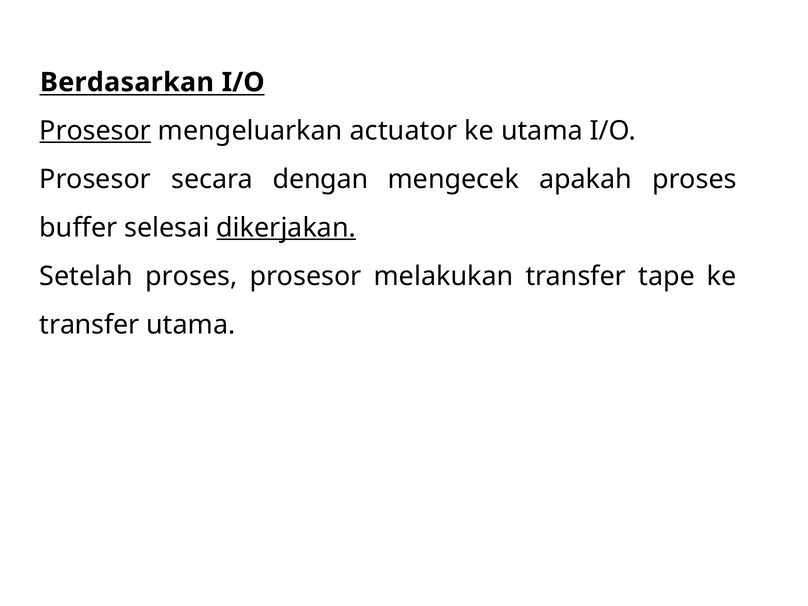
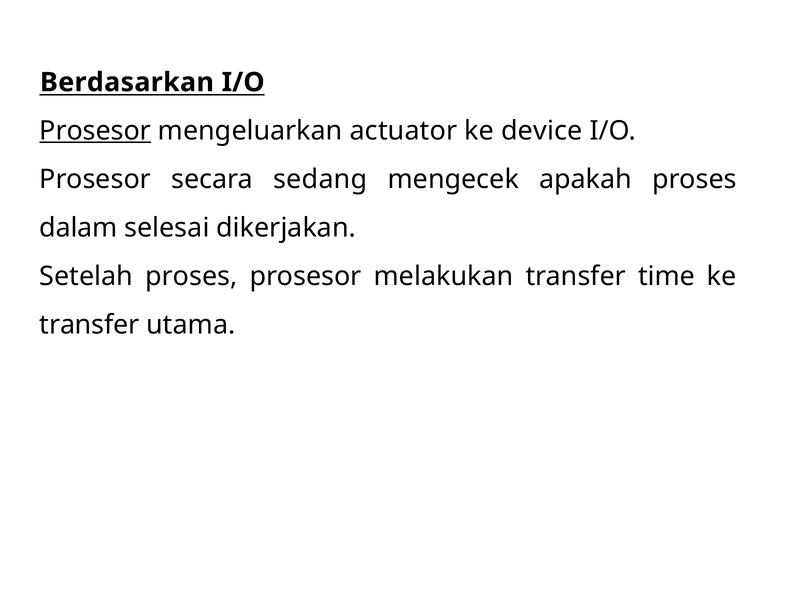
ke utama: utama -> device (542, 131)
dengan: dengan -> sedang (320, 179)
buffer: buffer -> dalam (78, 228)
dikerjakan underline: present -> none (286, 228)
tape: tape -> time (667, 276)
